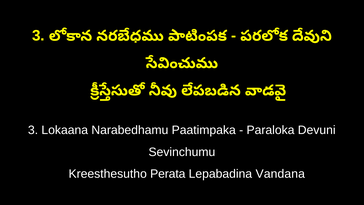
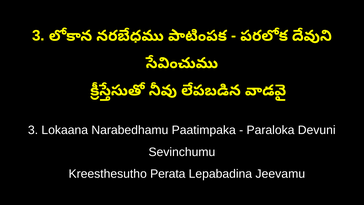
Vandana: Vandana -> Jeevamu (280, 174)
